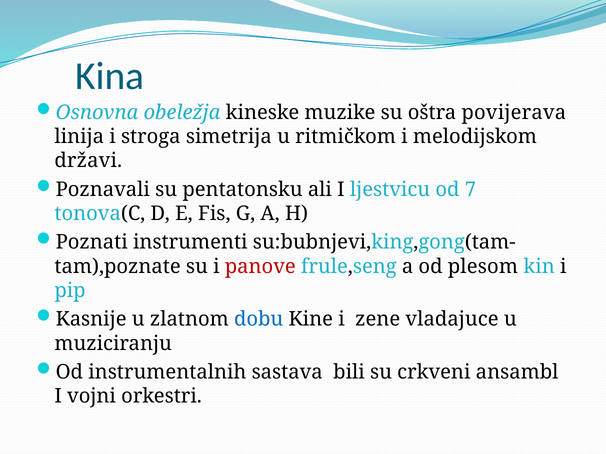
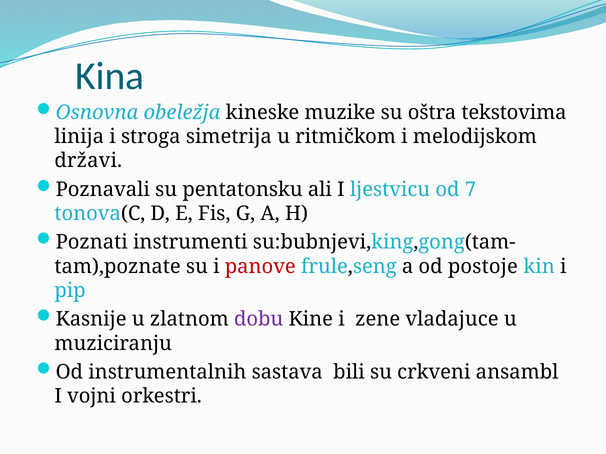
povijerava: povijerava -> tekstovima (514, 112)
plesom: plesom -> postoje (483, 267)
dobu colour: blue -> purple (259, 319)
